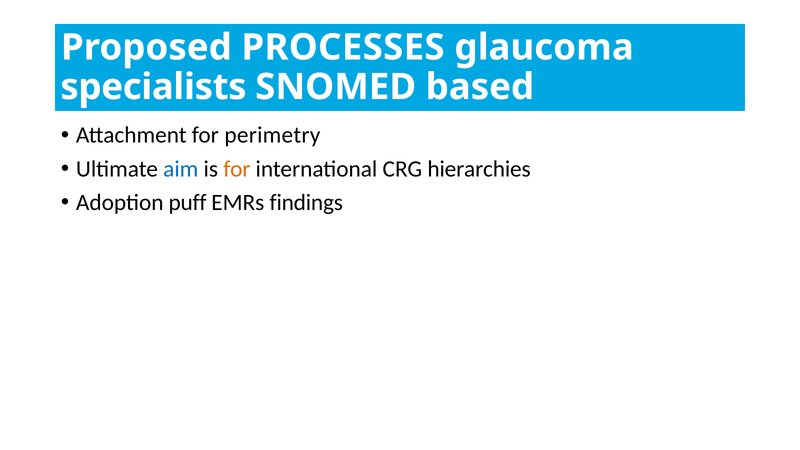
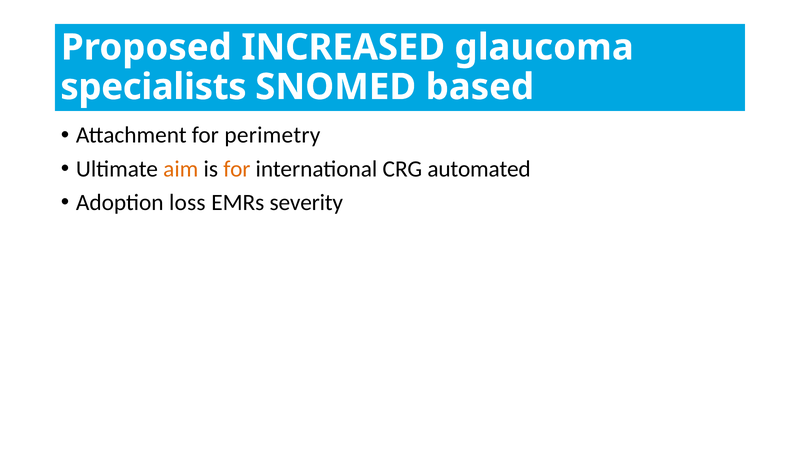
PROCESSES: PROCESSES -> INCREASED (343, 47)
aim colour: blue -> orange (181, 169)
hierarchies: hierarchies -> automated (479, 169)
puff: puff -> loss (187, 202)
findings: findings -> severity (306, 202)
